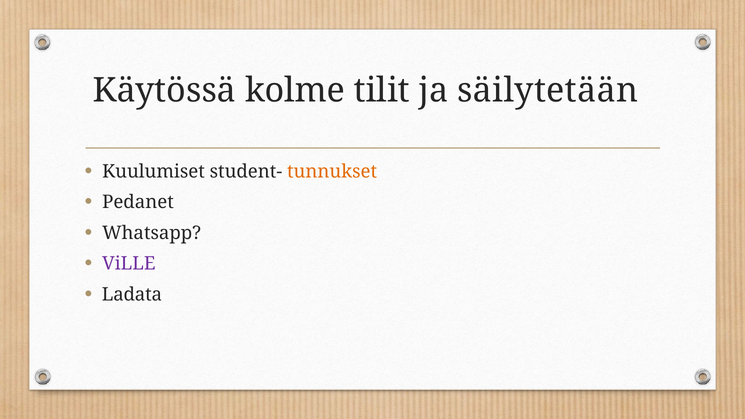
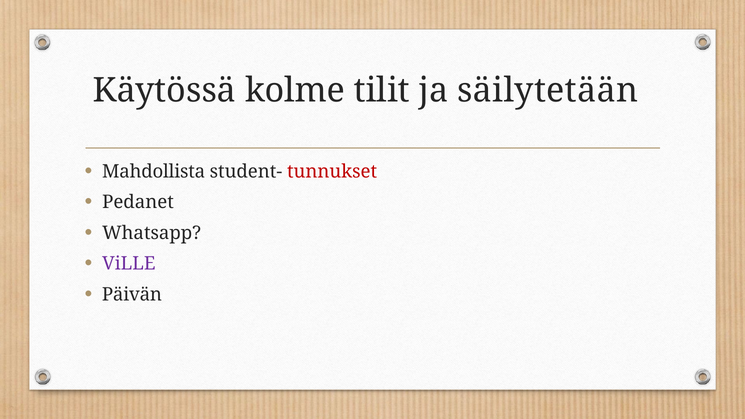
Kuulumiset: Kuulumiset -> Mahdollista (154, 172)
tunnukset colour: orange -> red (332, 172)
Ladata: Ladata -> Päivän (132, 294)
